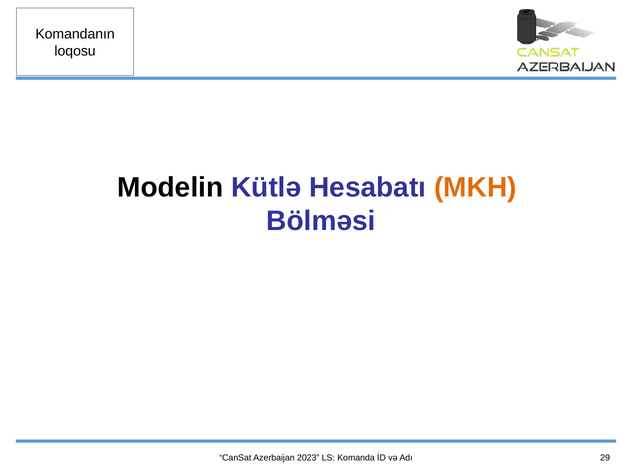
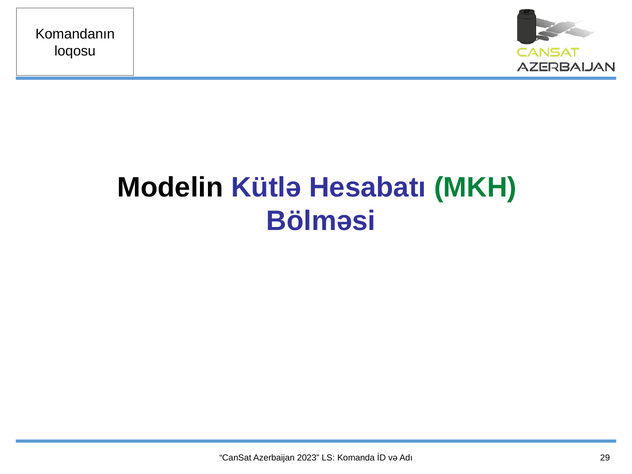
MKH colour: orange -> green (475, 187)
